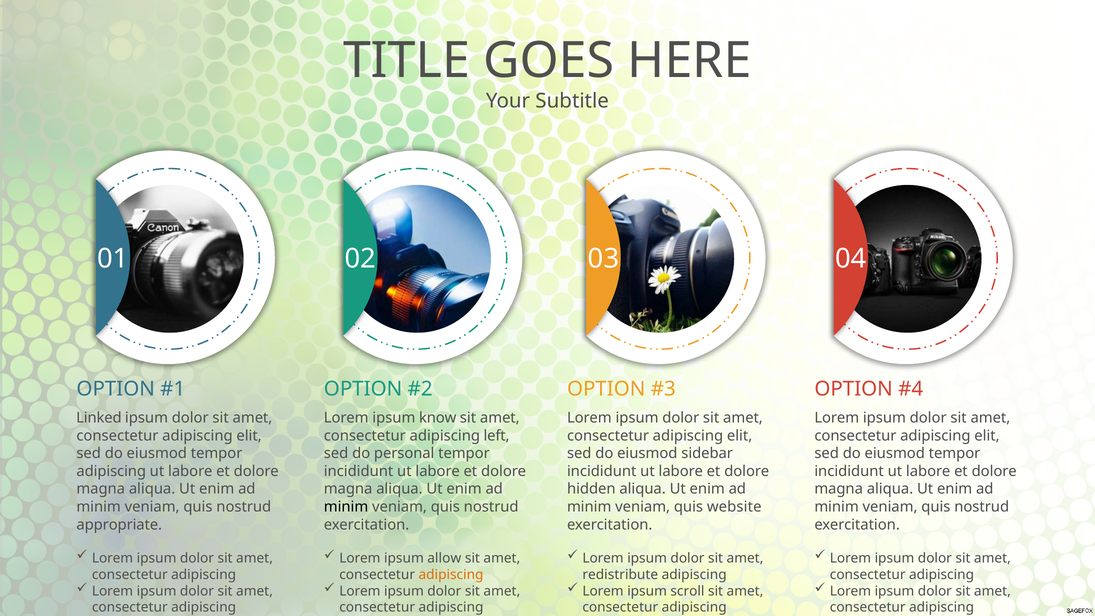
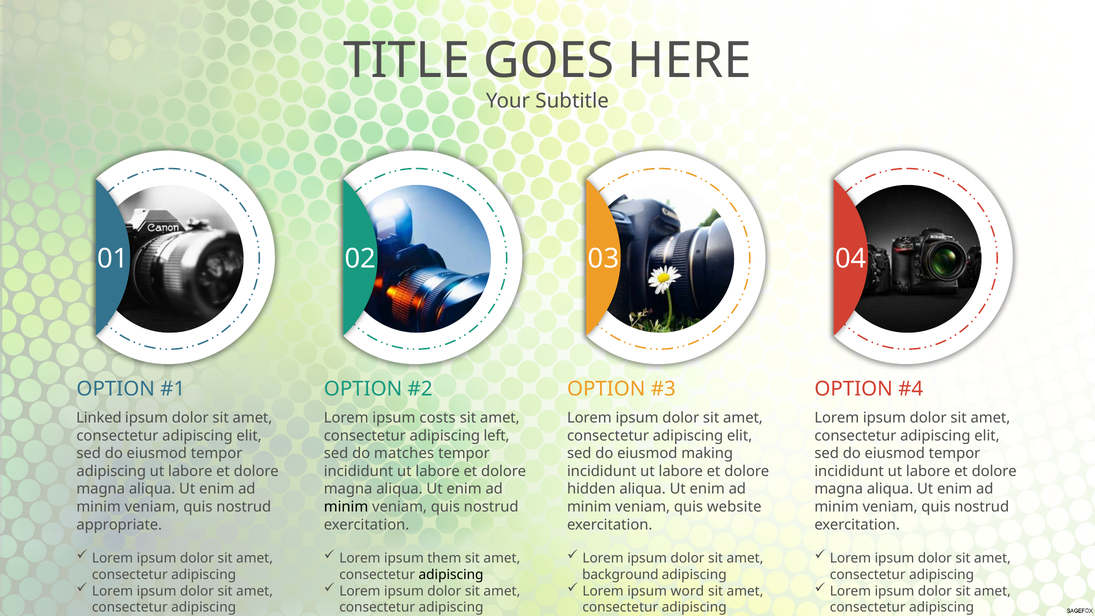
know: know -> costs (438, 418)
personal: personal -> matches (404, 453)
sidebar: sidebar -> making (707, 453)
allow: allow -> them (444, 558)
adipiscing colour: orange -> black (451, 575)
redistribute: redistribute -> background (620, 575)
scroll: scroll -> word (687, 591)
